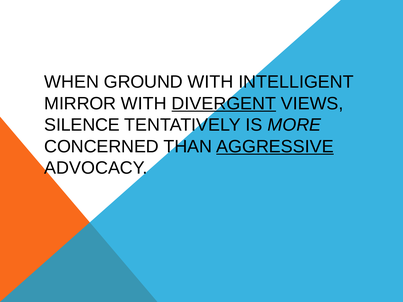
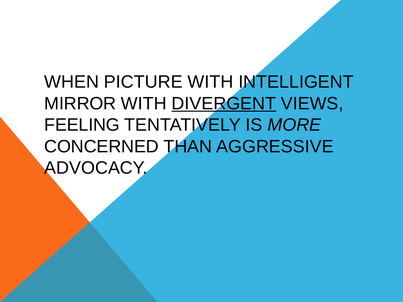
GROUND: GROUND -> PICTURE (143, 82)
SILENCE: SILENCE -> FEELING (82, 125)
AGGRESSIVE underline: present -> none (275, 147)
